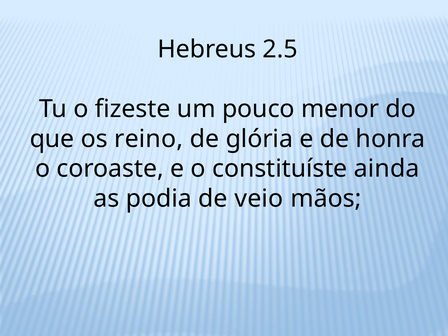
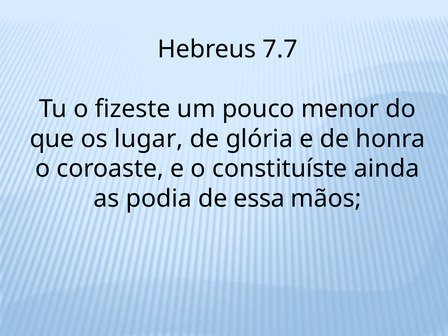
2.5: 2.5 -> 7.7 (280, 49)
reino: reino -> lugar (149, 139)
veio: veio -> essa (259, 199)
